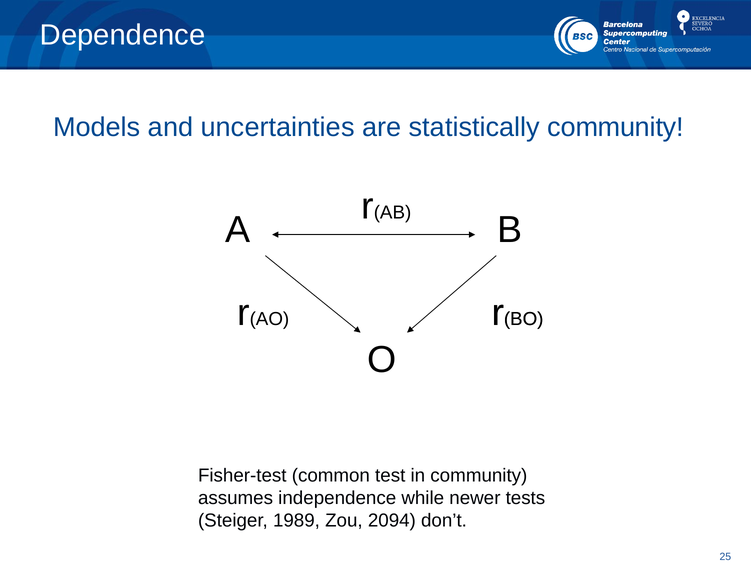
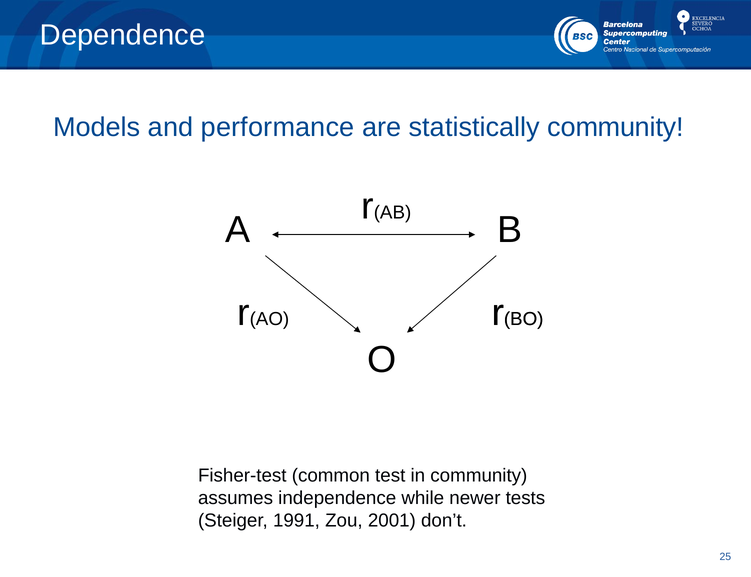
uncertainties: uncertainties -> performance (278, 127)
1989: 1989 -> 1991 (296, 520)
2094: 2094 -> 2001 (392, 520)
